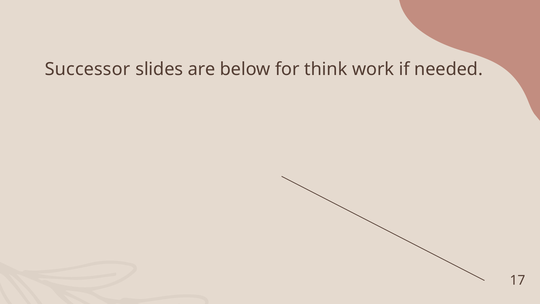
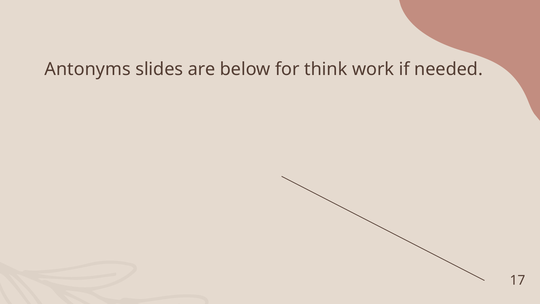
Successor: Successor -> Antonyms (88, 69)
